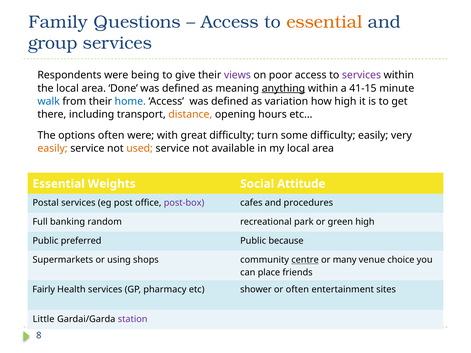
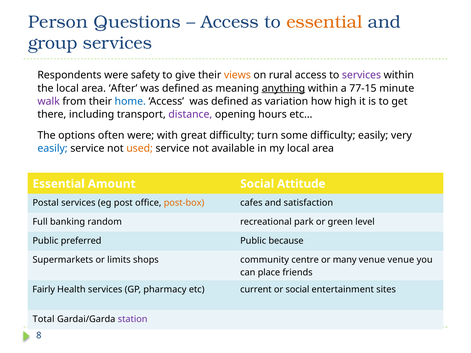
Family: Family -> Person (58, 22)
being: being -> safety (145, 75)
views colour: purple -> orange (237, 75)
poor: poor -> rural (281, 75)
Done: Done -> After (123, 88)
41-15: 41-15 -> 77-15 (363, 88)
walk colour: blue -> purple (49, 101)
distance colour: orange -> purple (190, 114)
easily colour: orange -> blue (53, 149)
Weights: Weights -> Amount (112, 184)
post-box colour: purple -> orange (184, 203)
procedures: procedures -> satisfaction (308, 203)
green high: high -> level (365, 222)
using: using -> limits (119, 260)
centre underline: present -> none (305, 260)
venue choice: choice -> venue (401, 260)
shower: shower -> current (256, 290)
or often: often -> social (297, 290)
Little: Little -> Total (44, 319)
